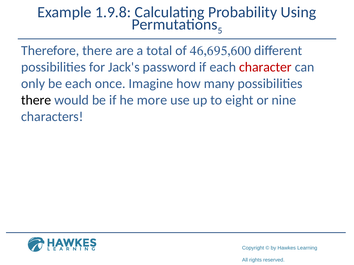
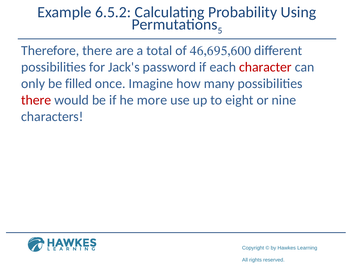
1.9.8: 1.9.8 -> 6.5.2 (113, 12)
be each: each -> filled (79, 84)
there colour: black -> red (36, 100)
